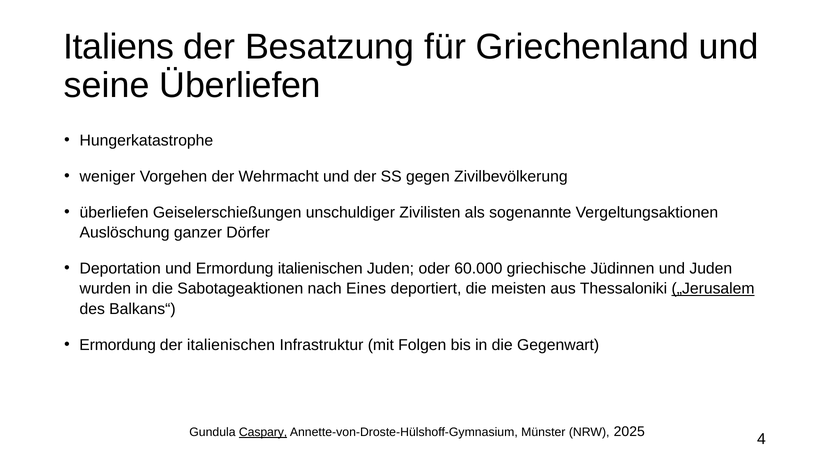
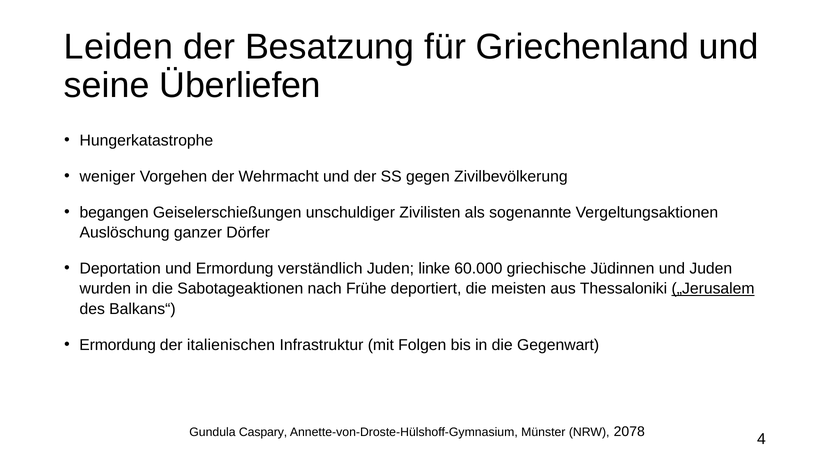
Italiens: Italiens -> Leiden (118, 47)
überliefen: überliefen -> begangen (114, 212)
Ermordung italienischen: italienischen -> verständlich (320, 269)
oder: oder -> linke (434, 269)
Eines: Eines -> Frühe (366, 289)
Caspary underline: present -> none (263, 432)
2025: 2025 -> 2078 (629, 432)
